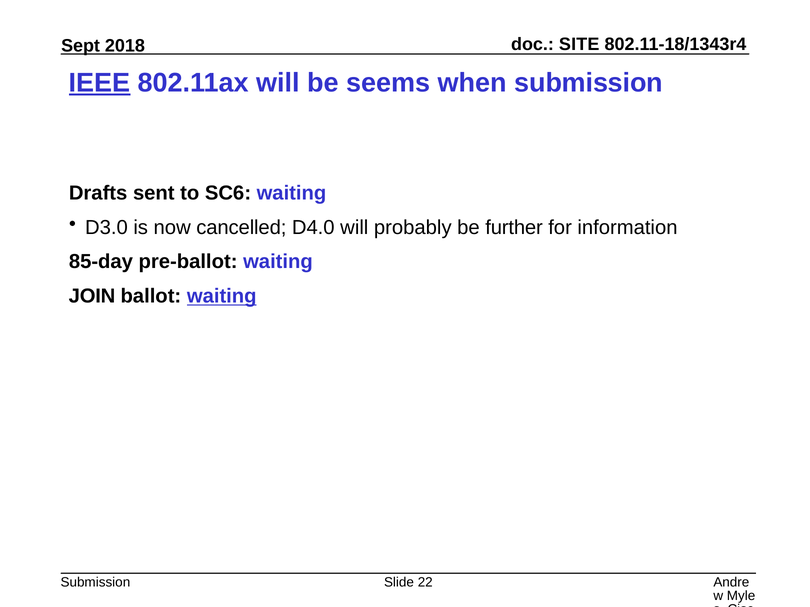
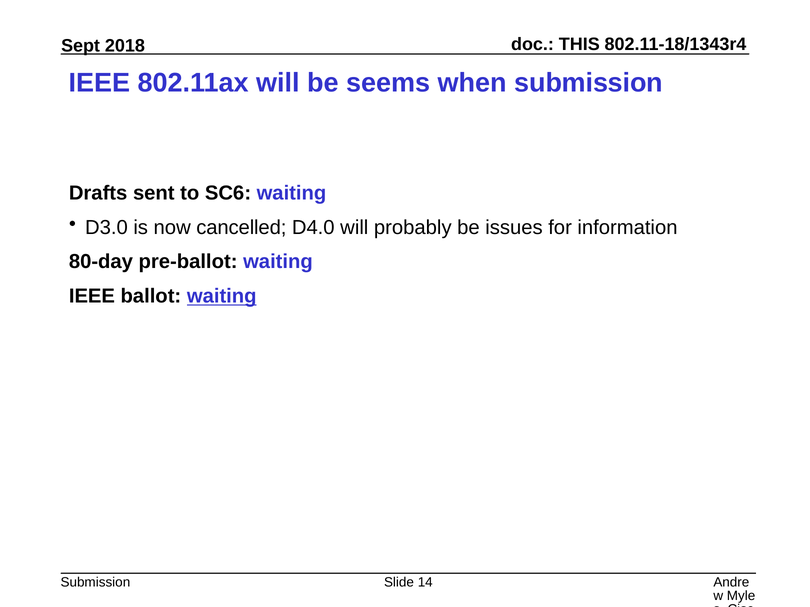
SITE: SITE -> THIS (579, 44)
IEEE underline: present -> none (100, 83)
further: further -> issues (514, 228)
85-day: 85-day -> 80-day (101, 262)
JOIN: JOIN -> IEEE (92, 296)
22: 22 -> 14 (425, 583)
